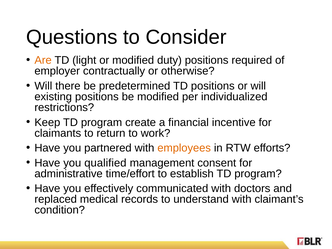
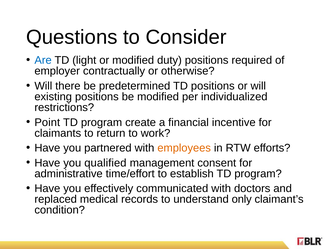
Are colour: orange -> blue (43, 60)
Keep: Keep -> Point (47, 122)
understand with: with -> only (242, 199)
